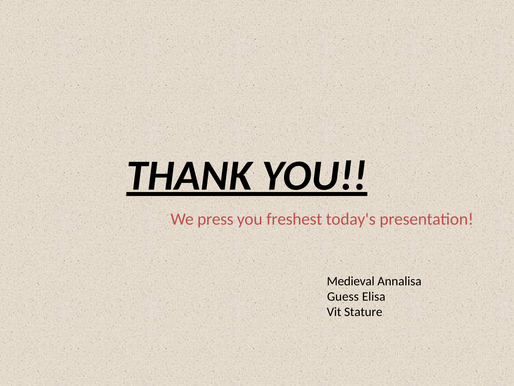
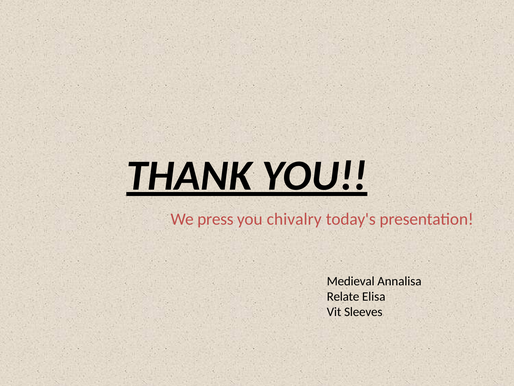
freshest: freshest -> chivalry (294, 219)
Guess: Guess -> Relate (343, 296)
Stature: Stature -> Sleeves (363, 312)
